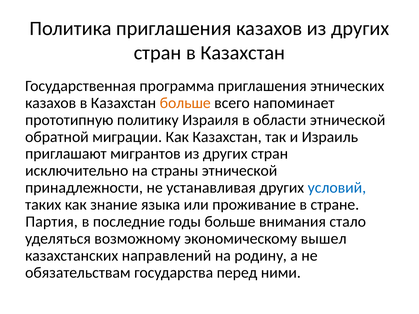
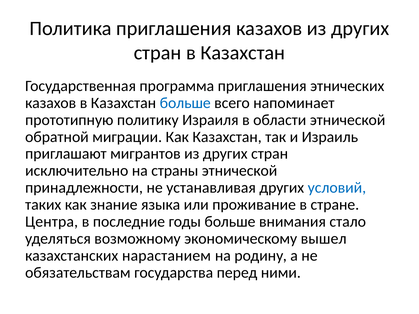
больше colour: orange -> blue (185, 103)
Партия: Партия -> Центра (52, 222)
направлений: направлений -> нарастанием (167, 256)
